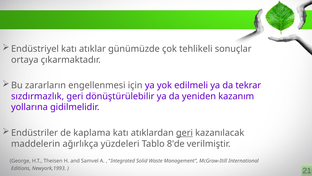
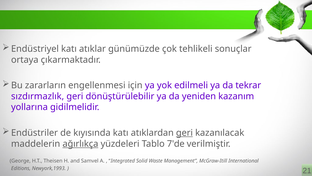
kaplama: kaplama -> kıyısında (92, 132)
ağırlıkça underline: none -> present (80, 143)
8'de: 8'de -> 7'de (176, 143)
